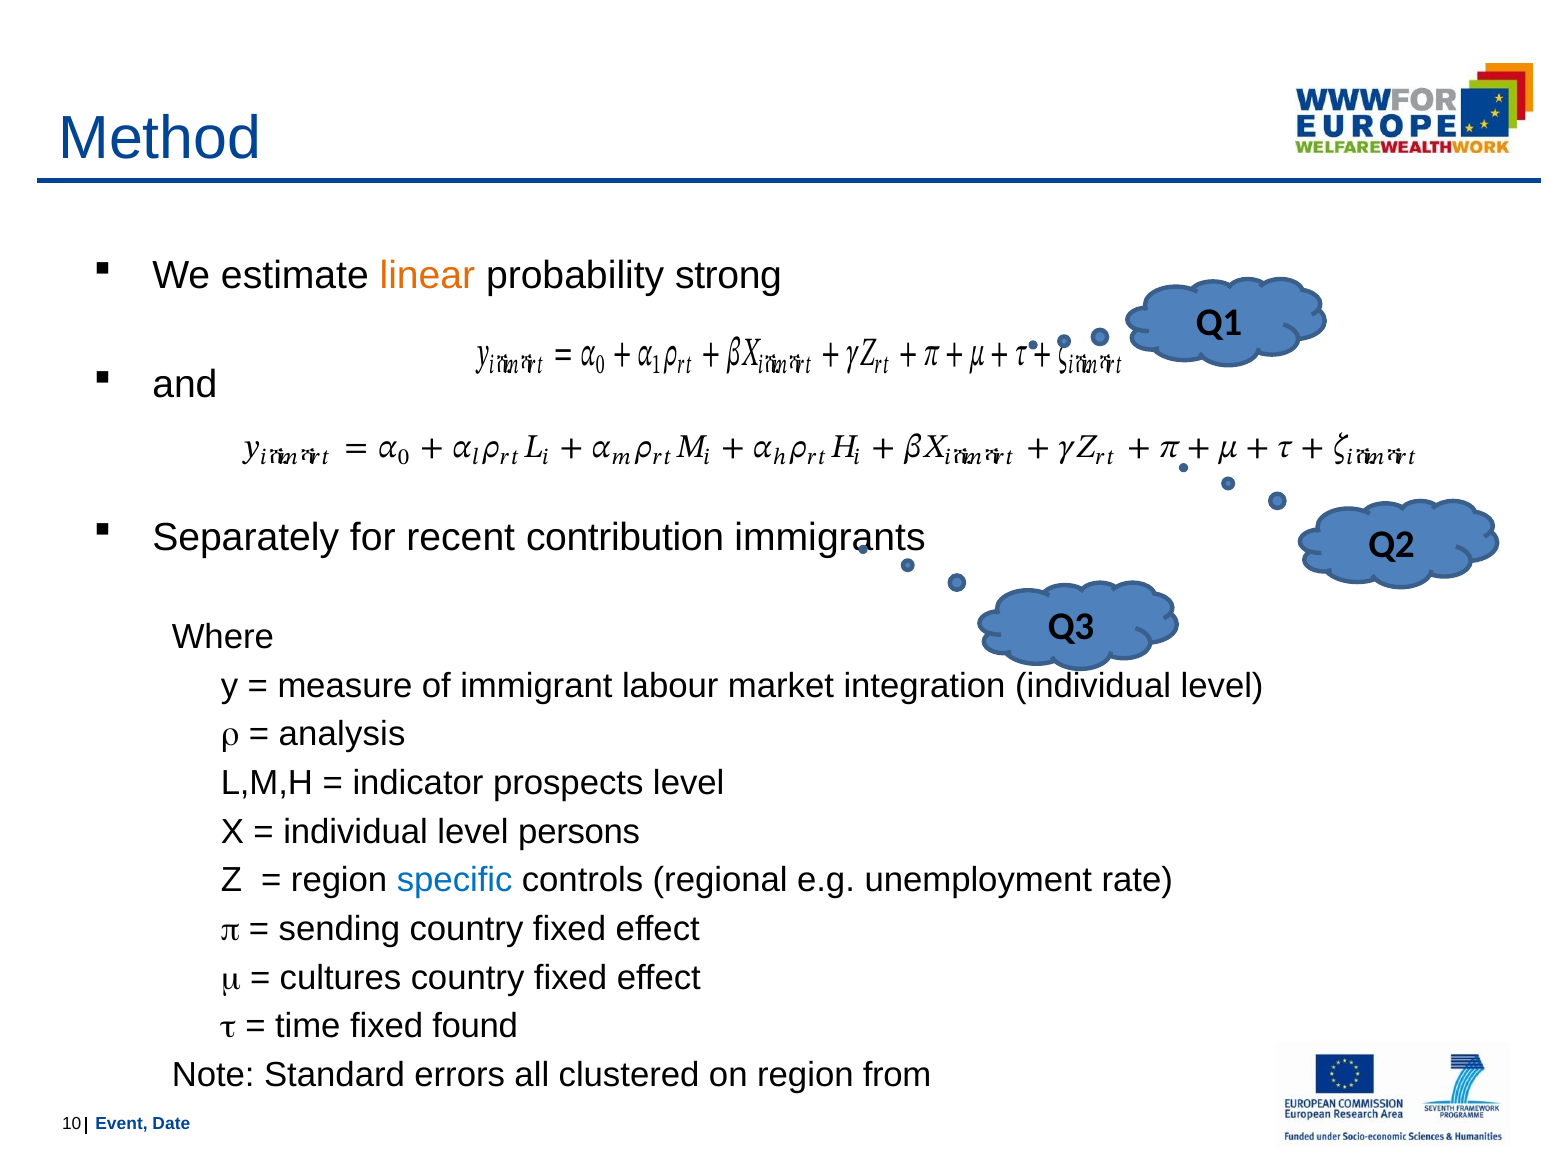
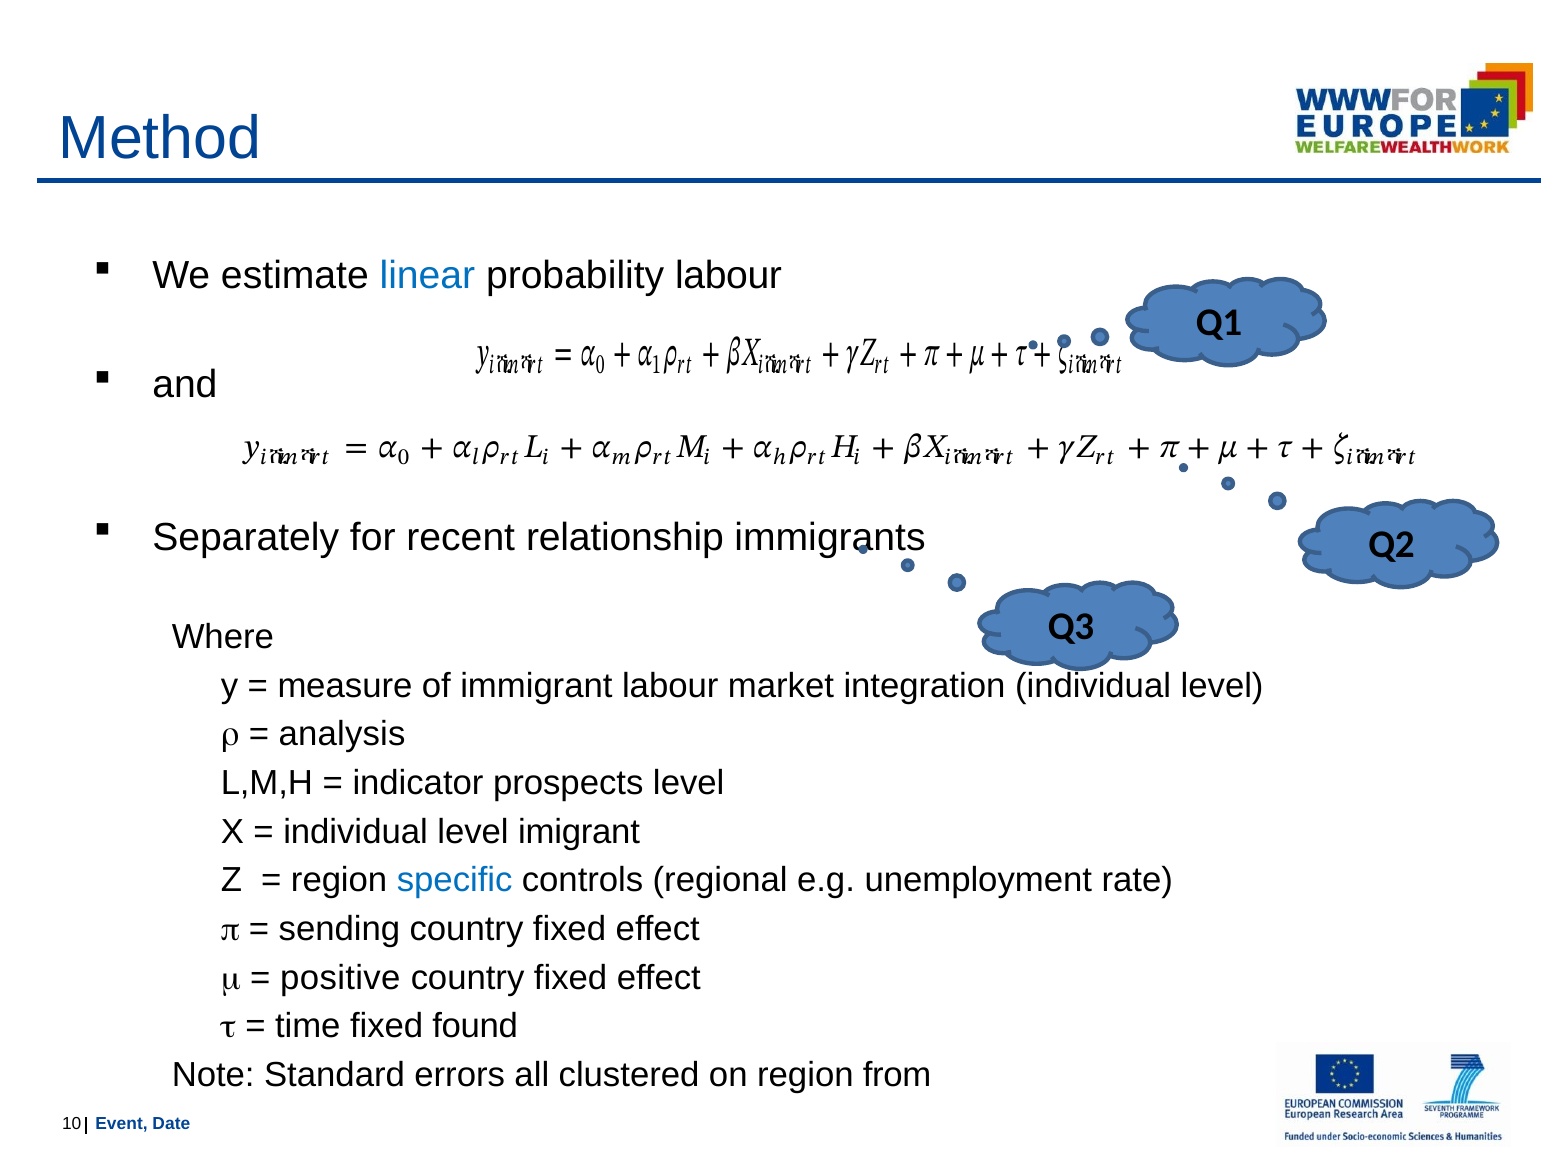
linear colour: orange -> blue (427, 275)
probability strong: strong -> labour (729, 275)
contribution: contribution -> relationship (625, 537)
persons: persons -> imigrant (579, 831)
cultures: cultures -> positive (340, 978)
